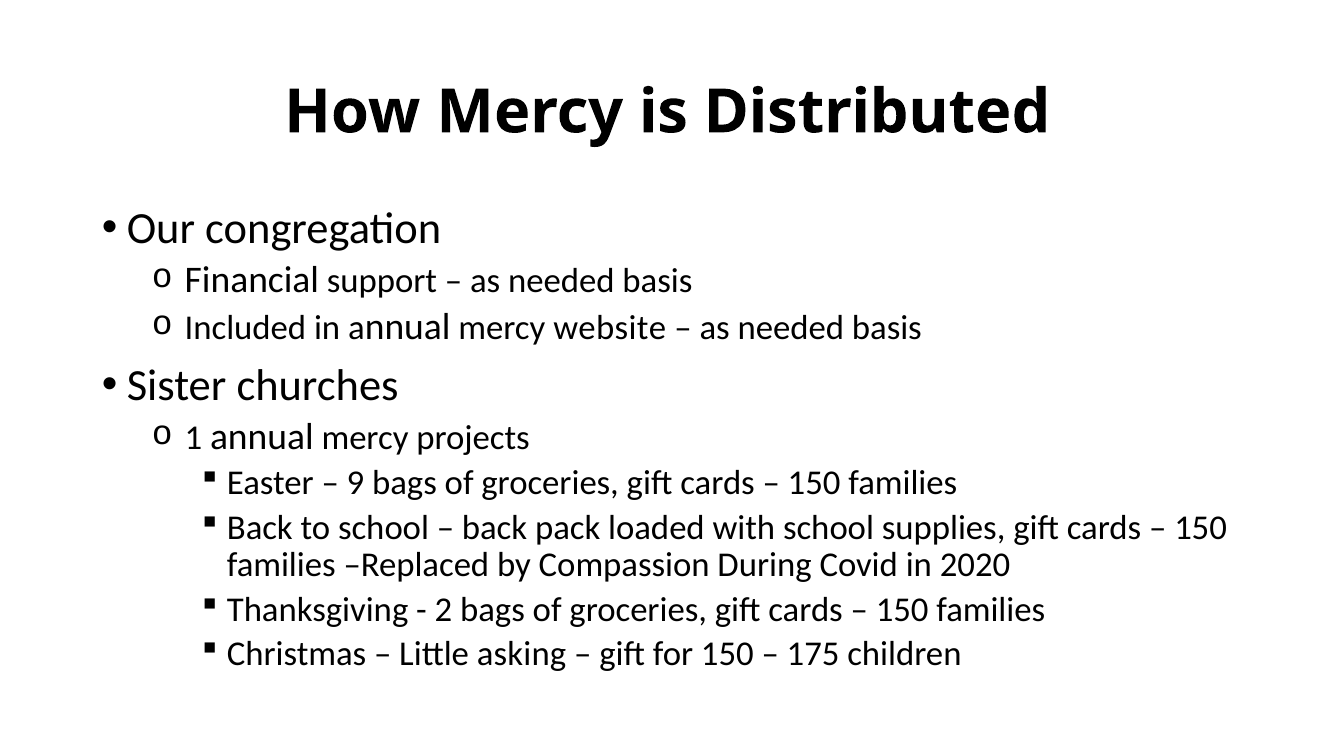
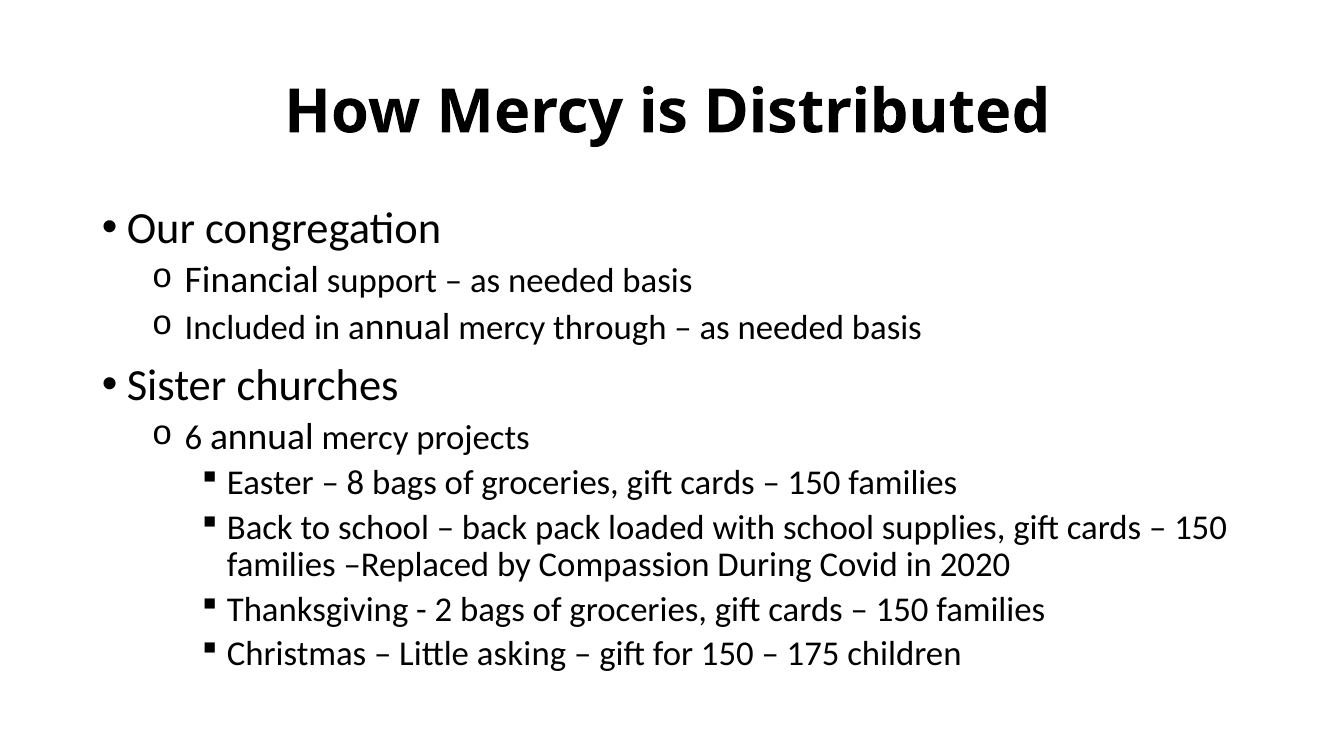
website: website -> through (610, 328)
1: 1 -> 6 (194, 438)
9: 9 -> 8 (355, 483)
